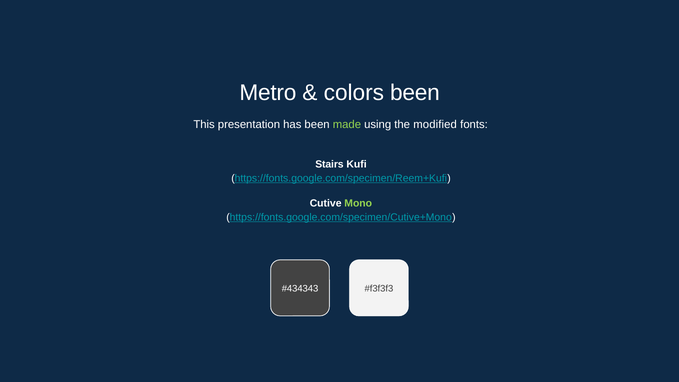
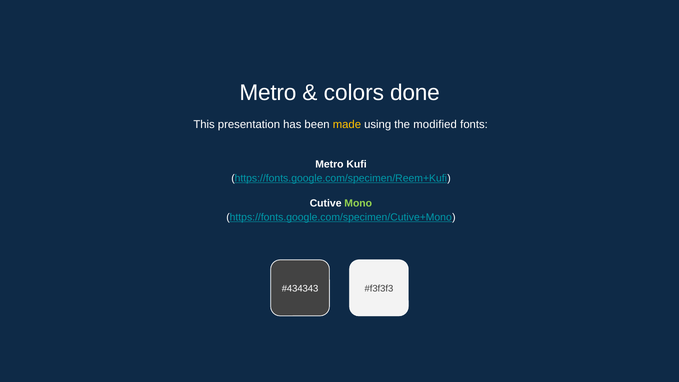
colors been: been -> done (415, 93)
made colour: light green -> yellow (347, 125)
Stairs: Stairs -> Metro (329, 164)
